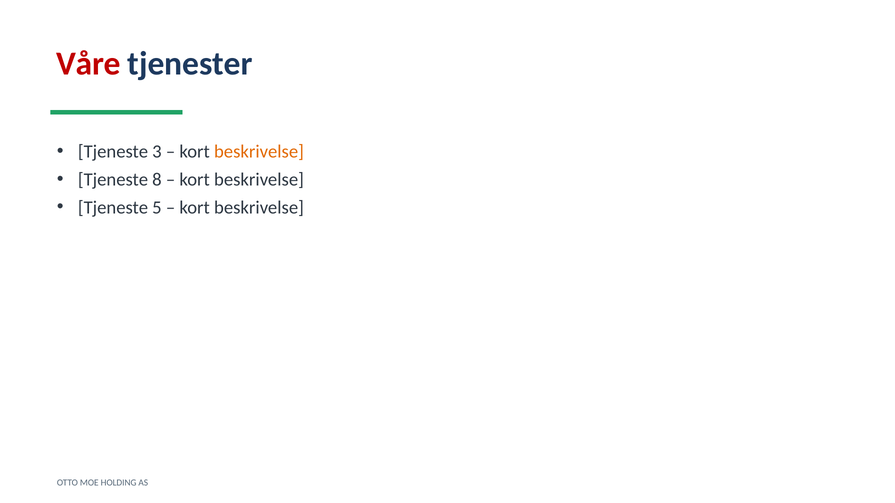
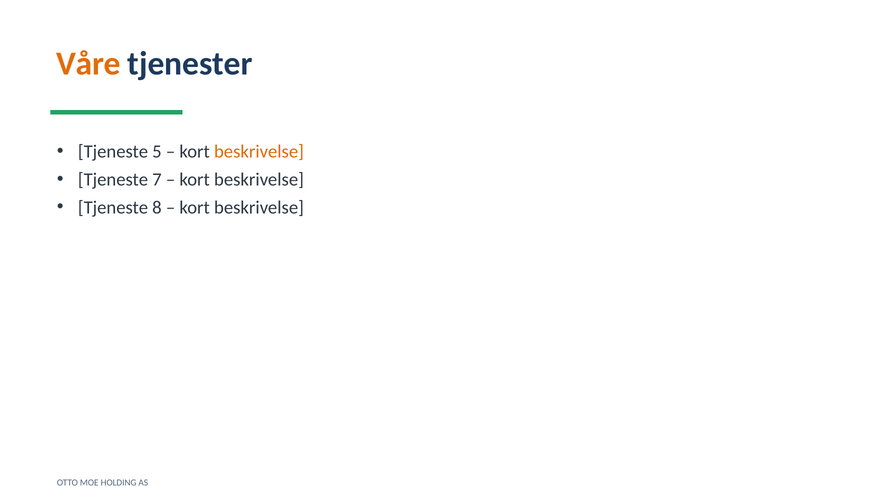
Våre colour: red -> orange (89, 64)
3: 3 -> 5 (157, 152)
8: 8 -> 7 (157, 180)
5: 5 -> 8 (157, 208)
